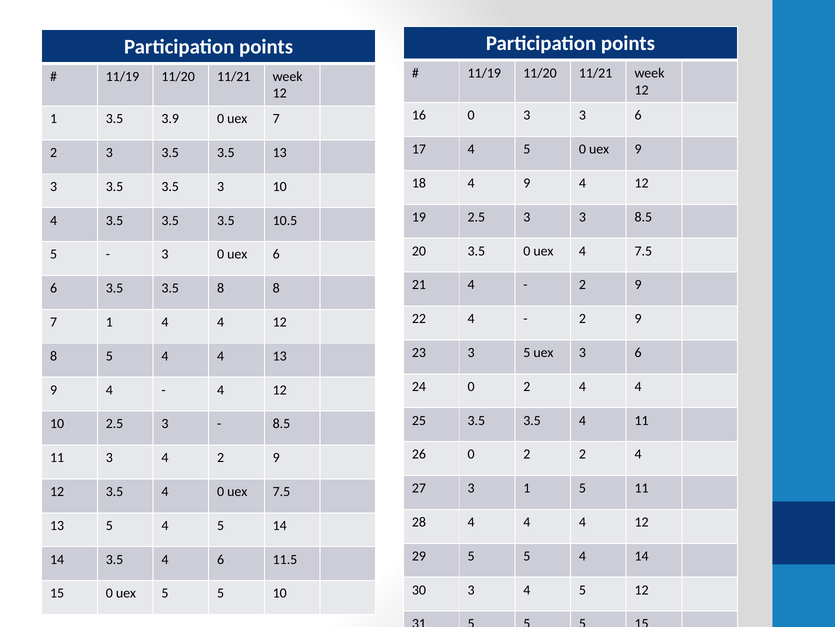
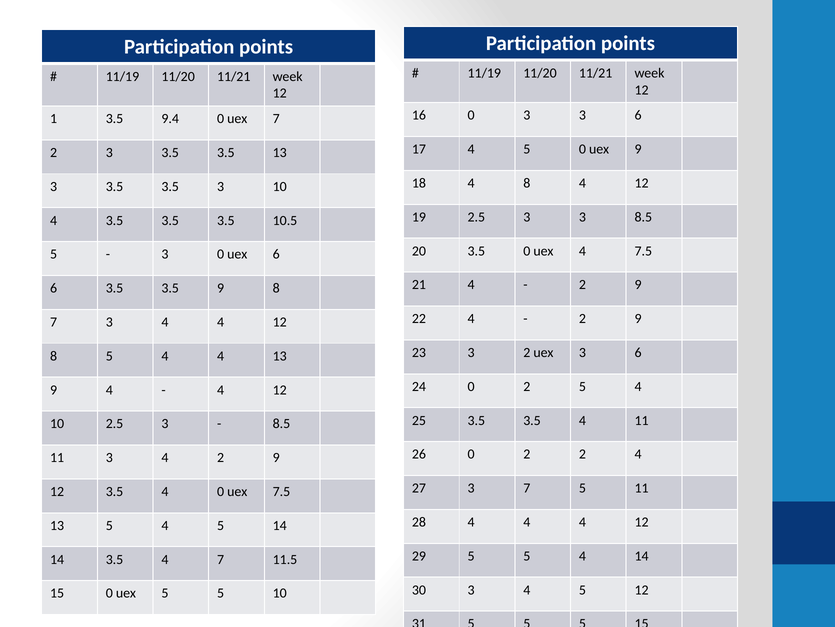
3.9: 3.9 -> 9.4 (170, 119)
4 9: 9 -> 8 (527, 183)
3.5 8: 8 -> 9 (221, 288)
7 1: 1 -> 3 (109, 322)
3 5: 5 -> 2 (527, 352)
0 2 4: 4 -> 5 (582, 386)
3 1: 1 -> 7 (527, 488)
4 6: 6 -> 7 (221, 559)
